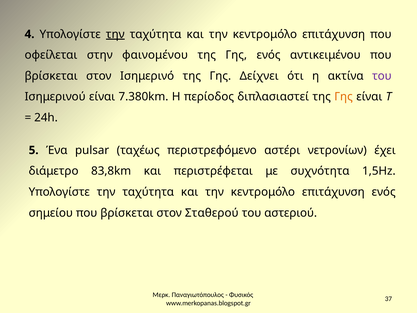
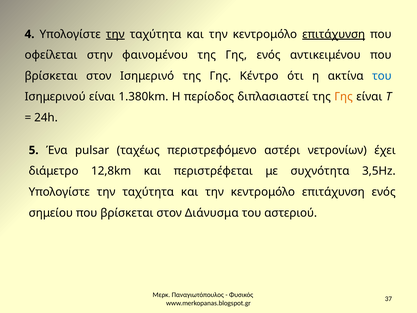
επιτάχυνση underline: none -> present (334, 34)
Δείχνει: Δείχνει -> Κέντρο (259, 76)
του colour: purple -> blue (382, 76)
7.380km: 7.380km -> 1.380km (143, 97)
83,8km: 83,8km -> 12,8km (111, 171)
1,5Ηz: 1,5Ηz -> 3,5Ηz (379, 171)
Σταθερού: Σταθερού -> Διάνυσμα (212, 213)
